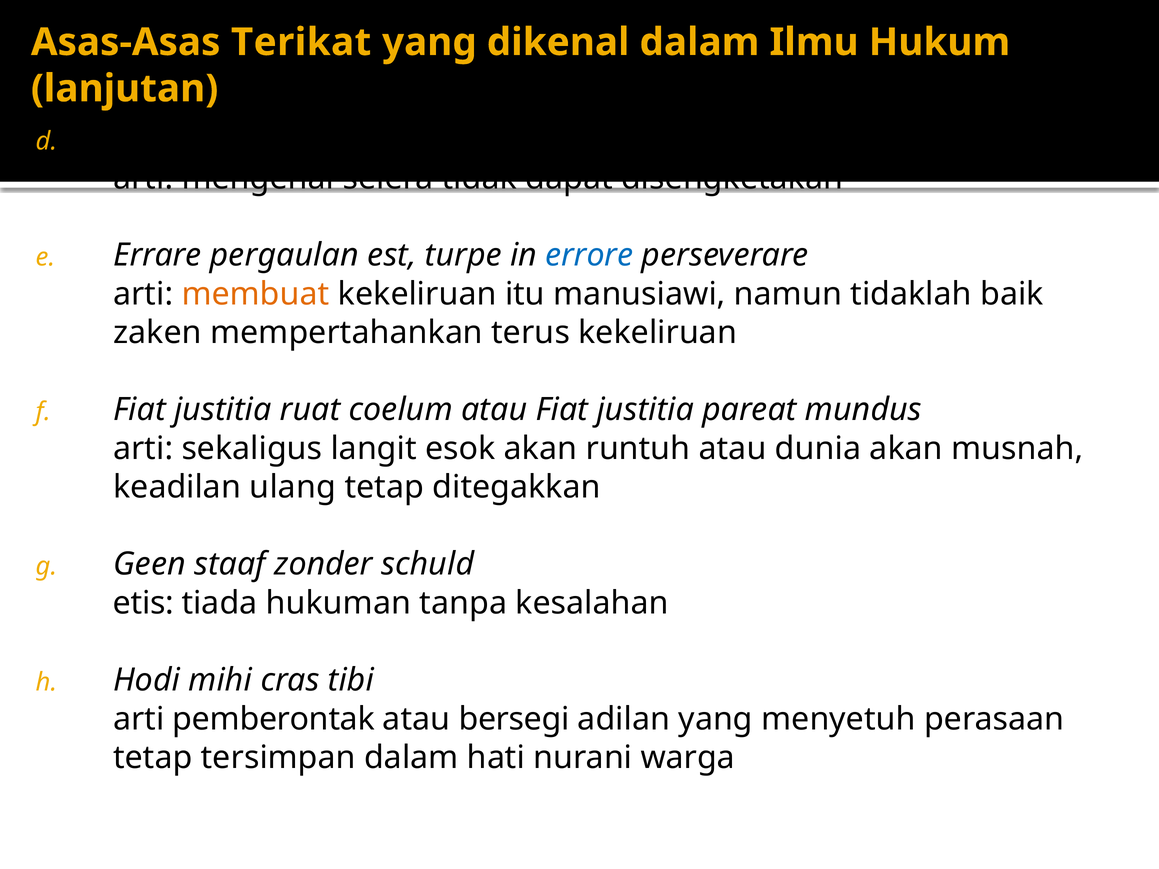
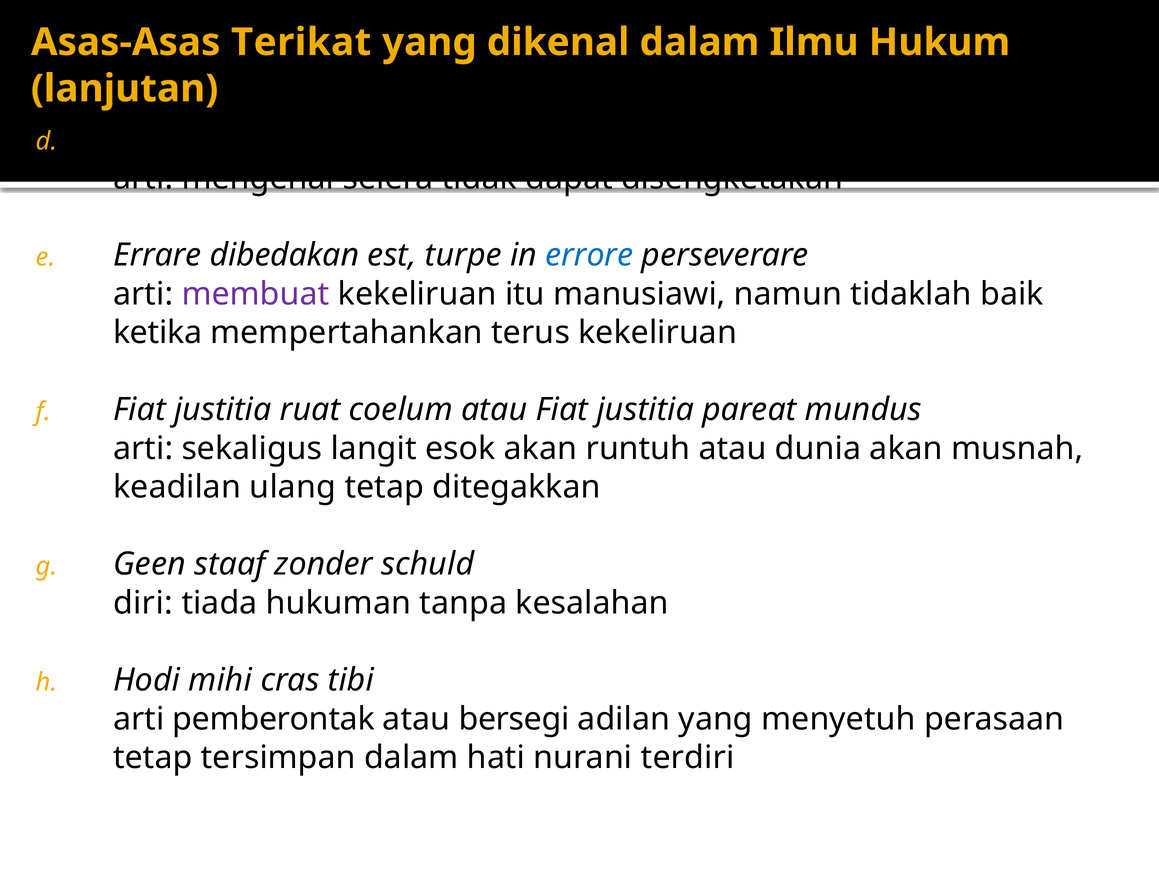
pergaulan: pergaulan -> dibedakan (284, 255)
membuat colour: orange -> purple (255, 294)
zaken: zaken -> ketika (158, 333)
etis: etis -> diri (143, 603)
warga: warga -> terdiri (688, 758)
